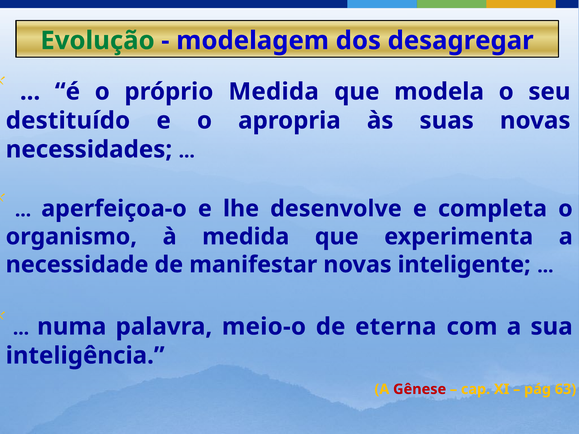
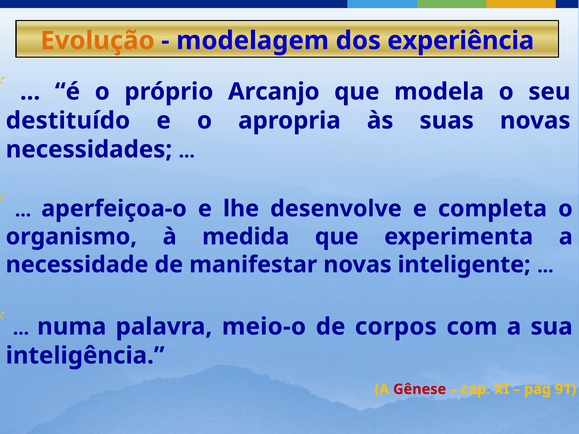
Evolução colour: green -> orange (98, 41)
desagregar: desagregar -> experiência (461, 41)
próprio Medida: Medida -> Arcanjo (274, 92)
eterna: eterna -> corpos (396, 327)
63: 63 -> 91 (565, 389)
